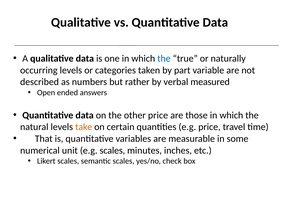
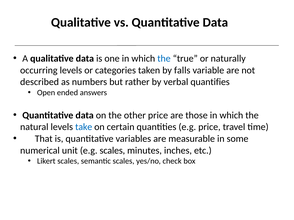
part: part -> falls (182, 70)
measured: measured -> quantifies (210, 82)
take colour: orange -> blue (84, 127)
